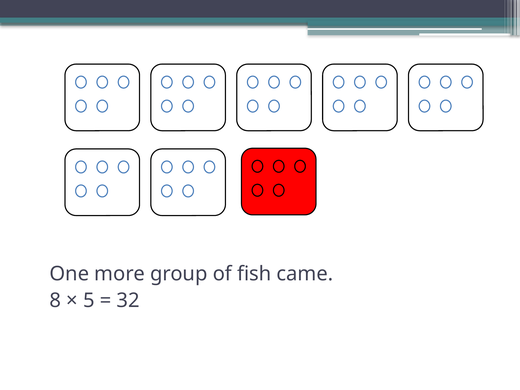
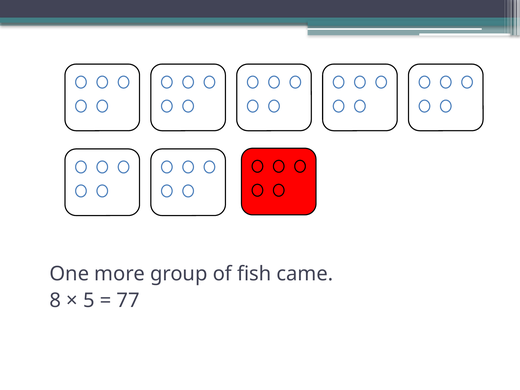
32: 32 -> 77 (128, 300)
